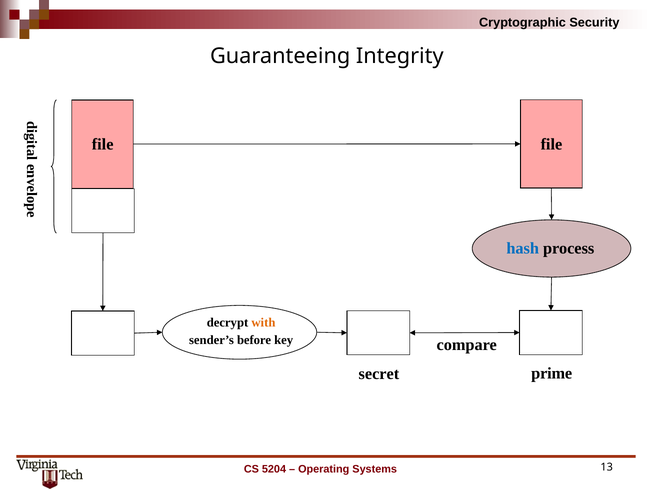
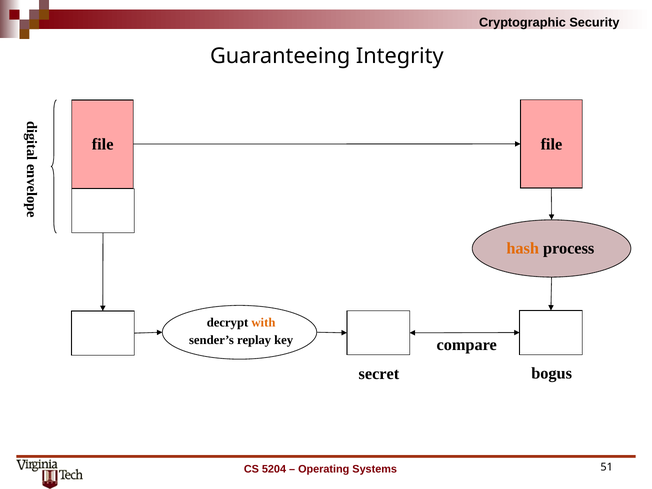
hash colour: blue -> orange (523, 248)
before: before -> replay (254, 340)
prime: prime -> bogus (552, 374)
13: 13 -> 51 (607, 467)
